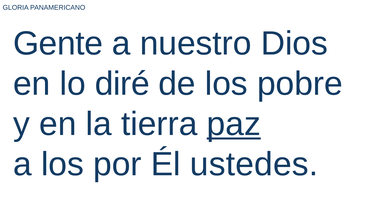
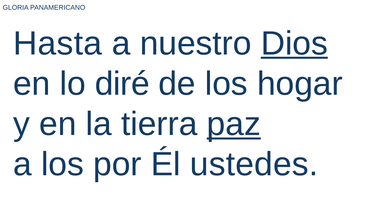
Gente: Gente -> Hasta (58, 43)
Dios underline: none -> present (294, 43)
pobre: pobre -> hogar (300, 84)
